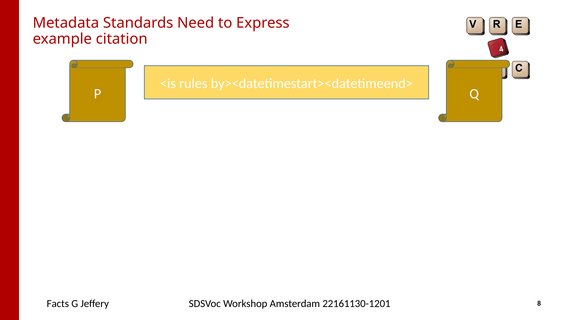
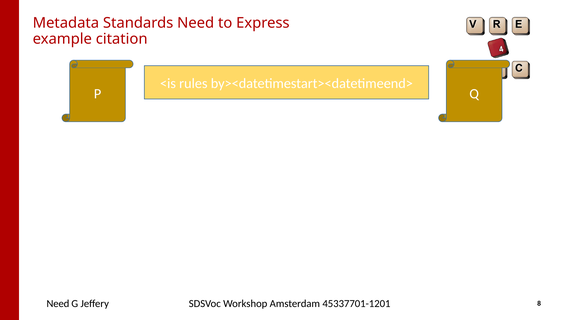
Facts: Facts -> Need (58, 304)
22161130-1201: 22161130-1201 -> 45337701-1201 (356, 304)
